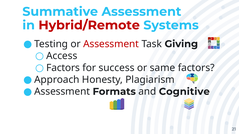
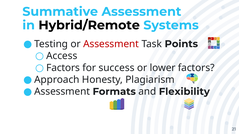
Hybrid/Remote colour: red -> black (89, 25)
Giving: Giving -> Points (181, 44)
same: same -> lower (163, 68)
Cognitive: Cognitive -> Flexibility (184, 92)
